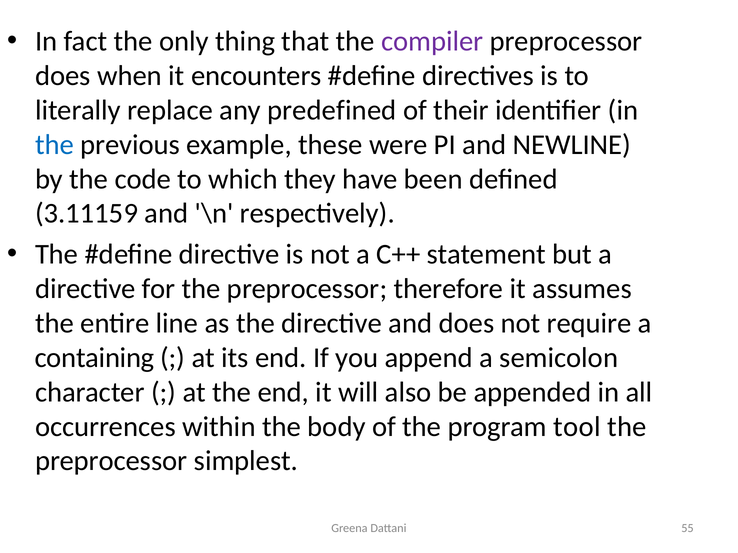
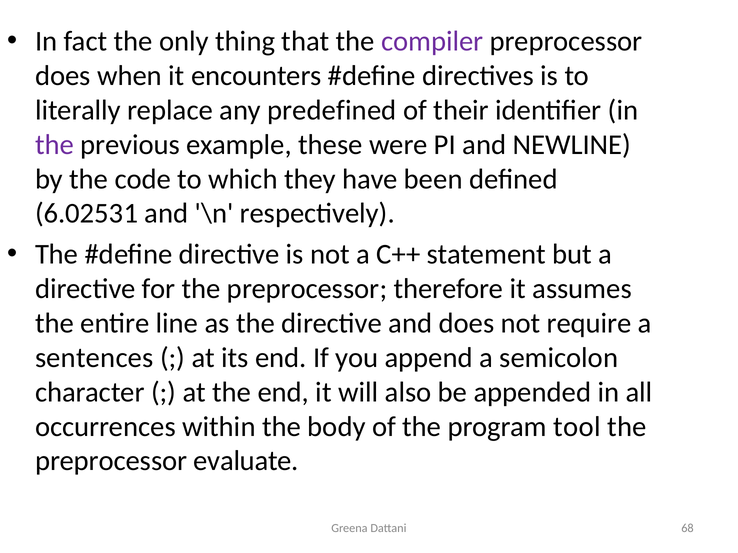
the colour: blue -> purple (55, 145)
3.11159: 3.11159 -> 6.02531 (87, 214)
containing: containing -> sentences (94, 358)
simplest: simplest -> evaluate (246, 461)
55: 55 -> 68 (687, 528)
